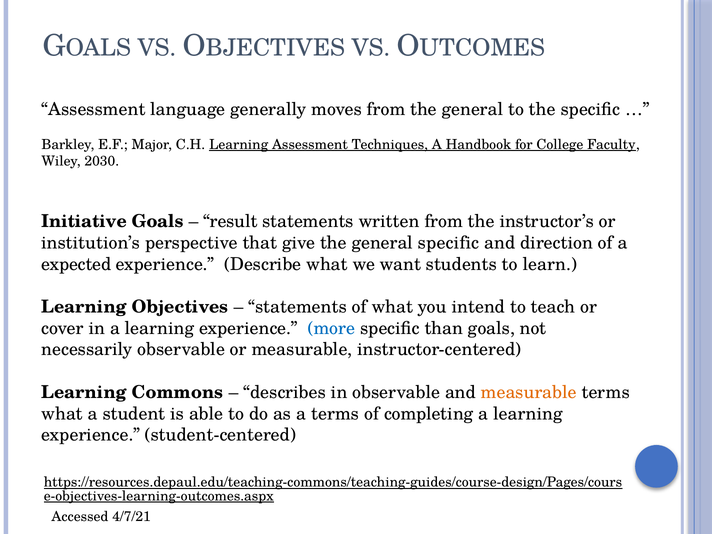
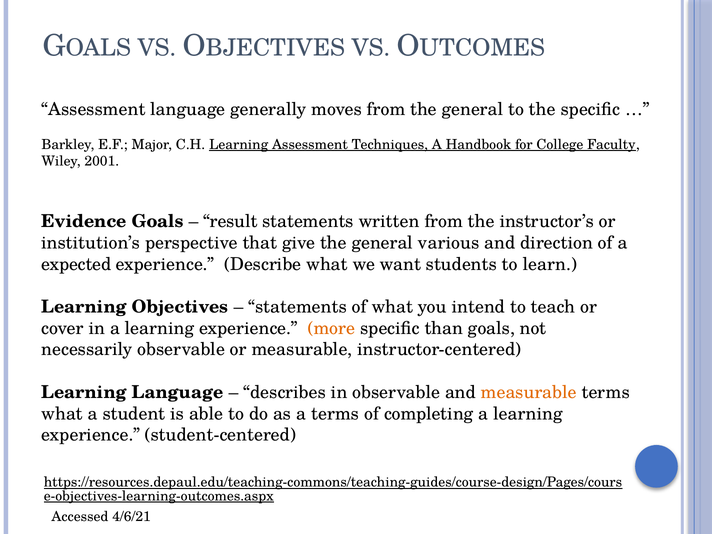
2030: 2030 -> 2001 (102, 161)
Initiative: Initiative -> Evidence (84, 221)
general specific: specific -> various (449, 243)
more colour: blue -> orange (331, 328)
Learning Commons: Commons -> Language (177, 392)
4/7/21: 4/7/21 -> 4/6/21 (132, 517)
